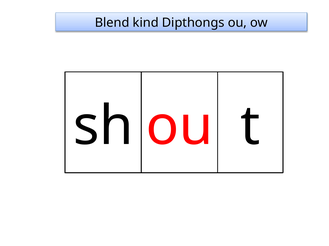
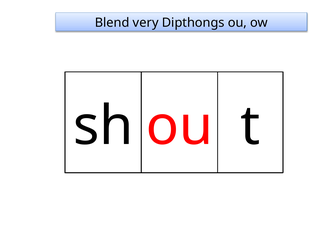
kind: kind -> very (146, 23)
